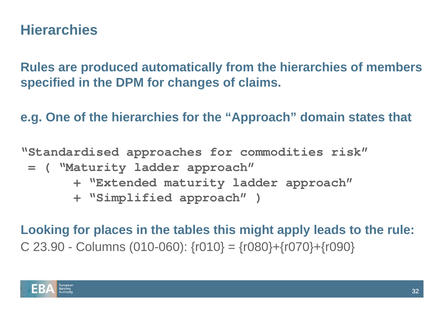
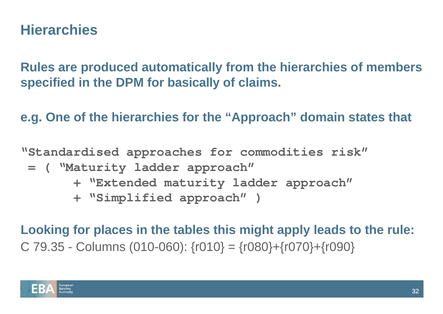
changes: changes -> basically (194, 82)
23.90: 23.90 -> 79.35 (49, 247)
